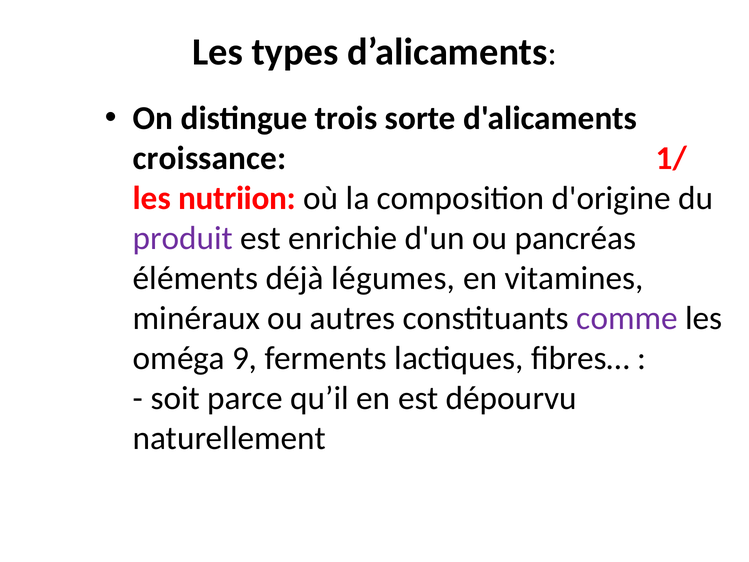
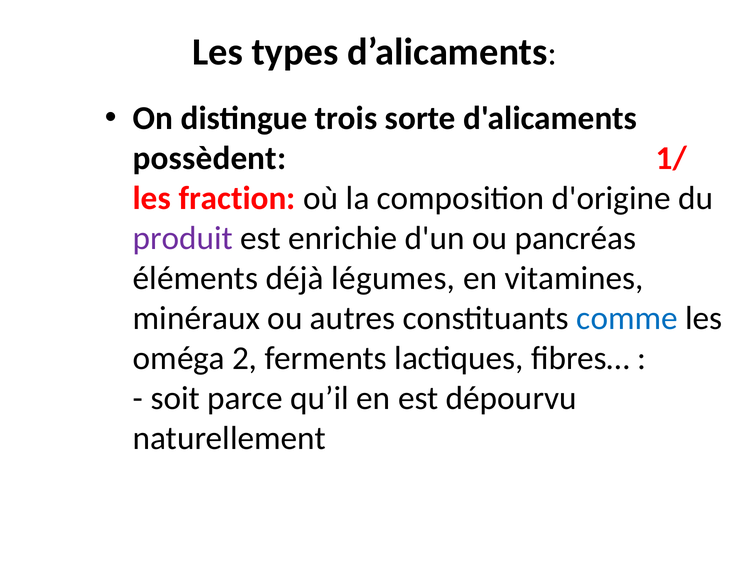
croissance: croissance -> possèdent (210, 158)
nutriion: nutriion -> fraction (237, 198)
comme colour: purple -> blue (627, 318)
9: 9 -> 2 (245, 358)
